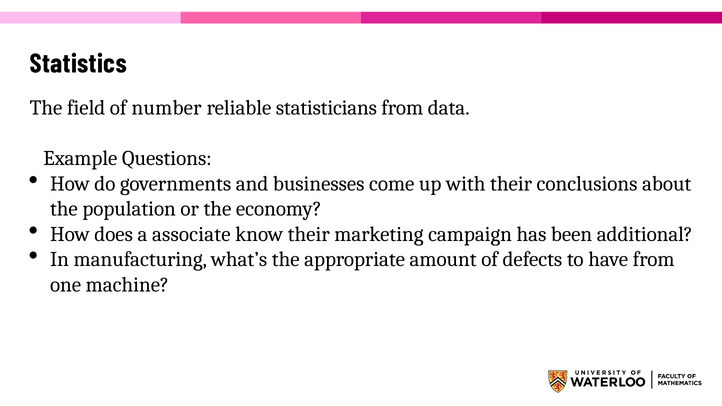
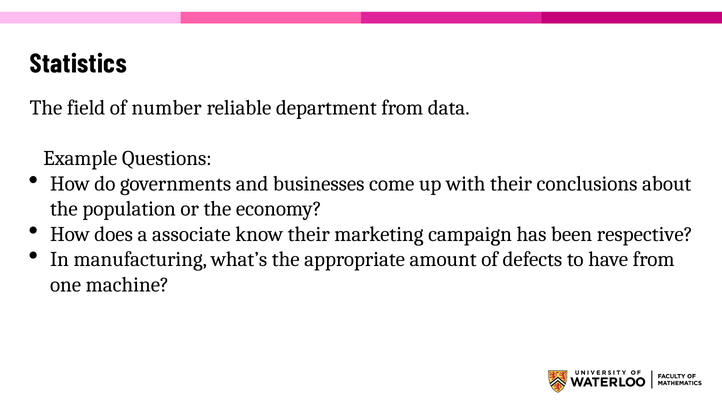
statisticians: statisticians -> department (326, 108)
additional: additional -> respective (645, 234)
